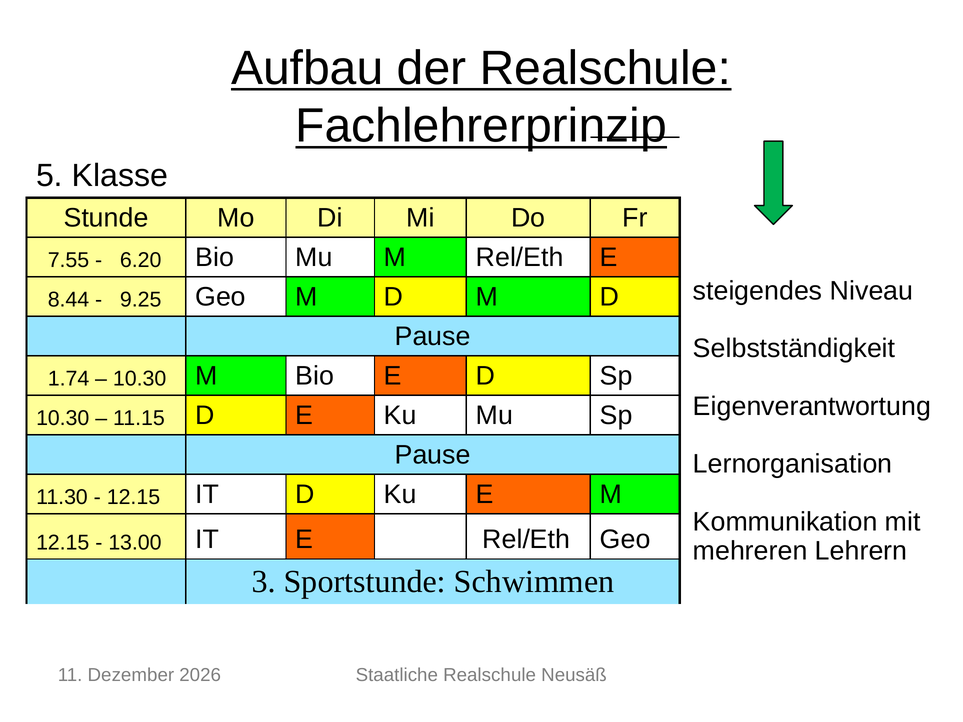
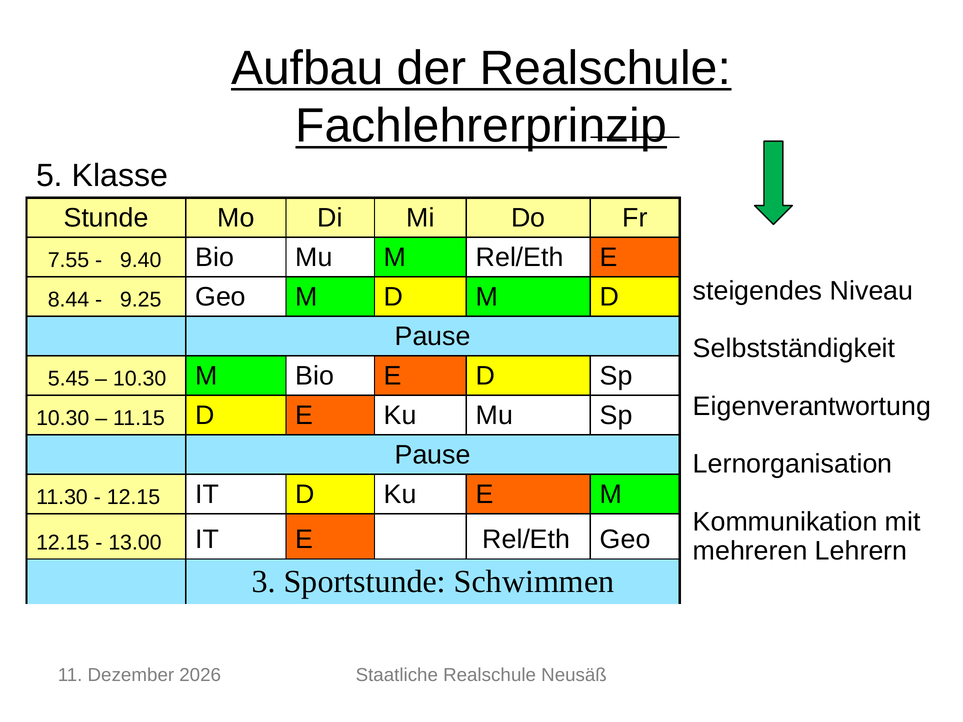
6.20: 6.20 -> 9.40 (141, 260)
1.74: 1.74 -> 5.45 (69, 379)
